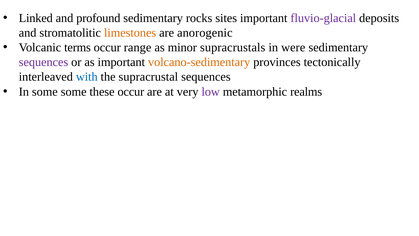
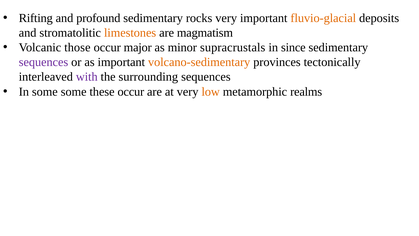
Linked: Linked -> Rifting (36, 18)
rocks sites: sites -> very (226, 18)
fluvio-glacial colour: purple -> orange (323, 18)
anorogenic: anorogenic -> magmatism (205, 33)
terms: terms -> those (77, 47)
range: range -> major (138, 47)
were: were -> since (293, 47)
with colour: blue -> purple (87, 77)
supracrustal: supracrustal -> surrounding (148, 77)
low colour: purple -> orange (211, 92)
